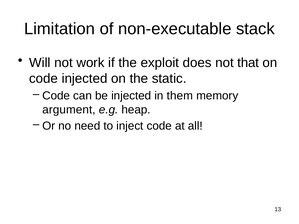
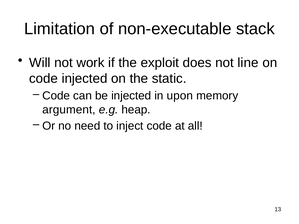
that: that -> line (248, 63)
them: them -> upon (180, 96)
